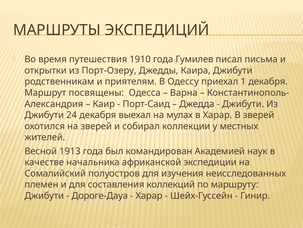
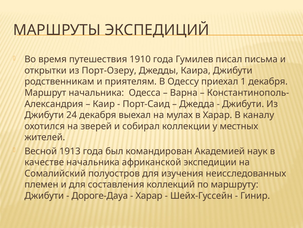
Маршрут посвящены: посвящены -> начальника (96, 93)
В зверей: зверей -> каналу (259, 115)
